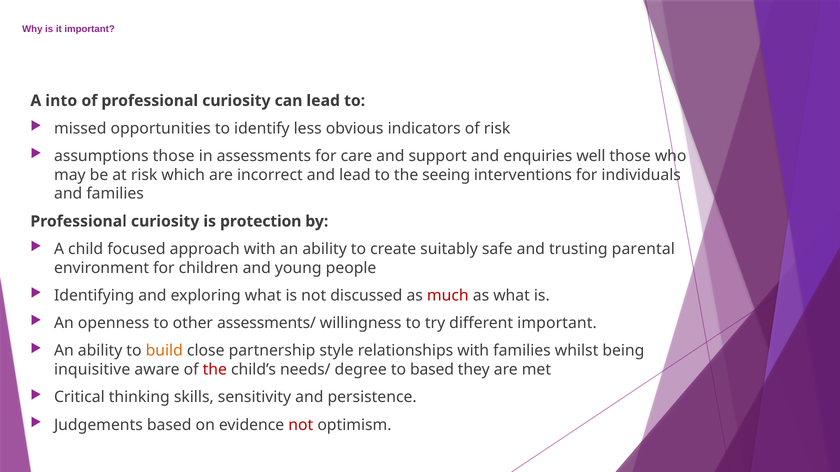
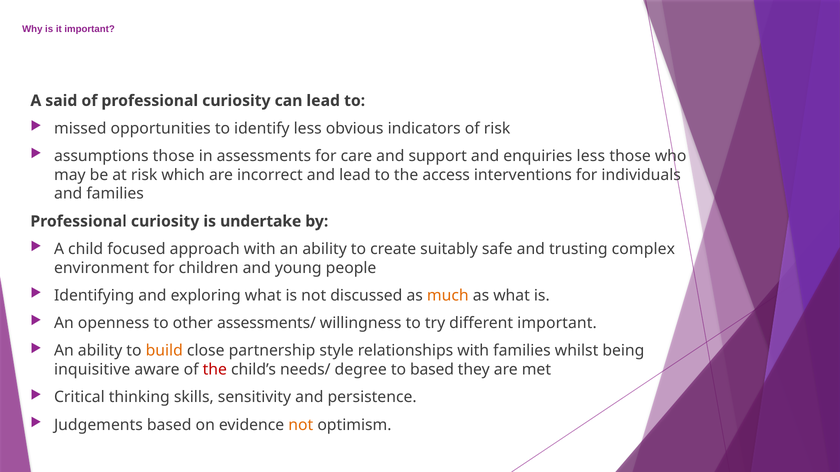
into: into -> said (61, 101)
enquiries well: well -> less (591, 156)
seeing: seeing -> access (446, 175)
protection: protection -> undertake (261, 222)
parental: parental -> complex (643, 249)
much colour: red -> orange (448, 296)
not colour: red -> orange (301, 425)
